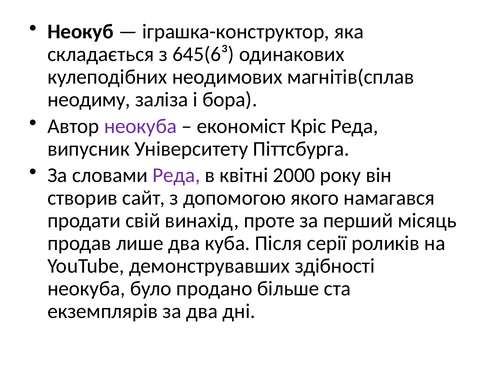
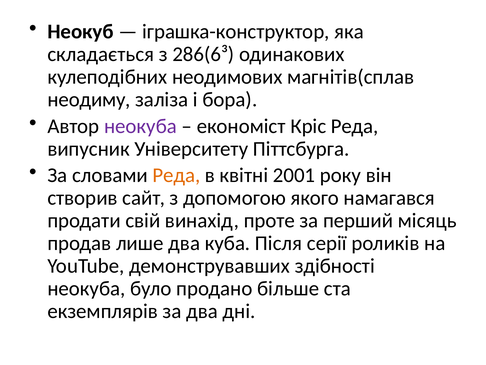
645(6³: 645(6³ -> 286(6³ (203, 54)
Реда colour: purple -> orange (176, 175)
2000: 2000 -> 2001 (294, 175)
